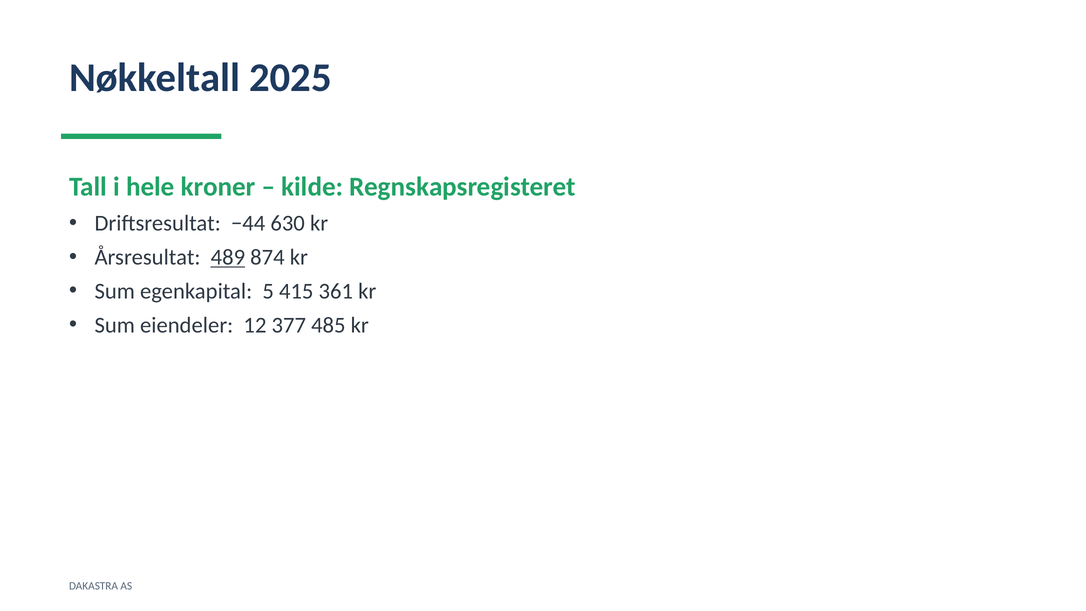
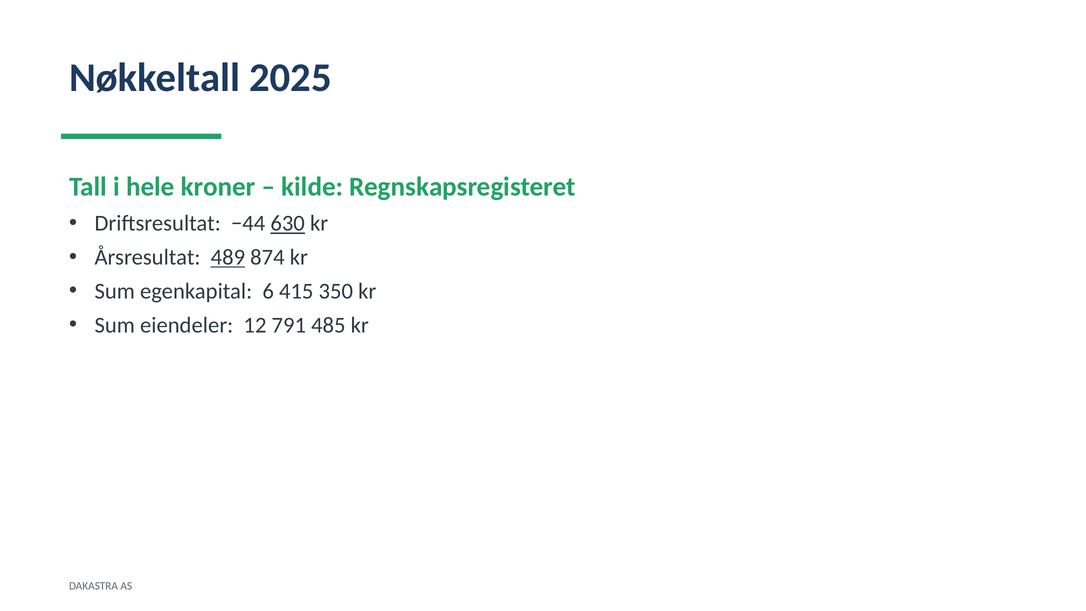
630 underline: none -> present (288, 223)
5: 5 -> 6 (268, 291)
361: 361 -> 350 (336, 291)
377: 377 -> 791 (289, 325)
